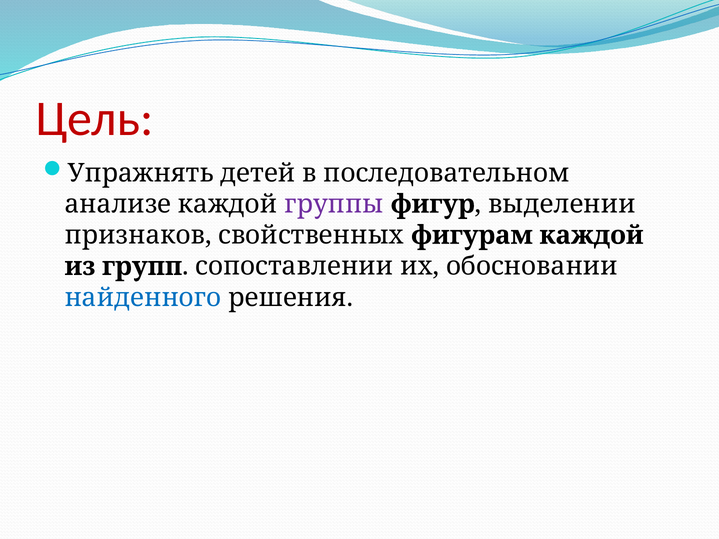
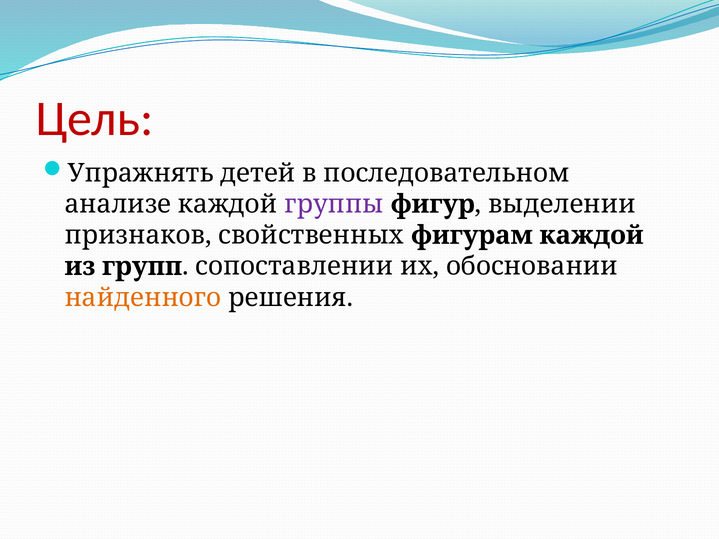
найденного colour: blue -> orange (143, 298)
